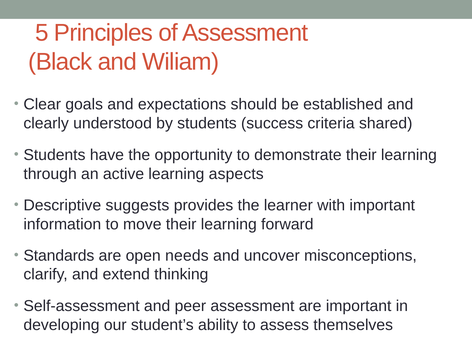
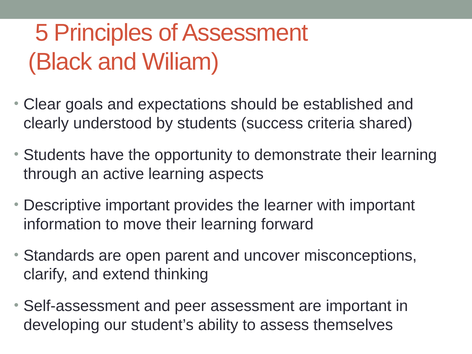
Descriptive suggests: suggests -> important (138, 205)
needs: needs -> parent (187, 256)
